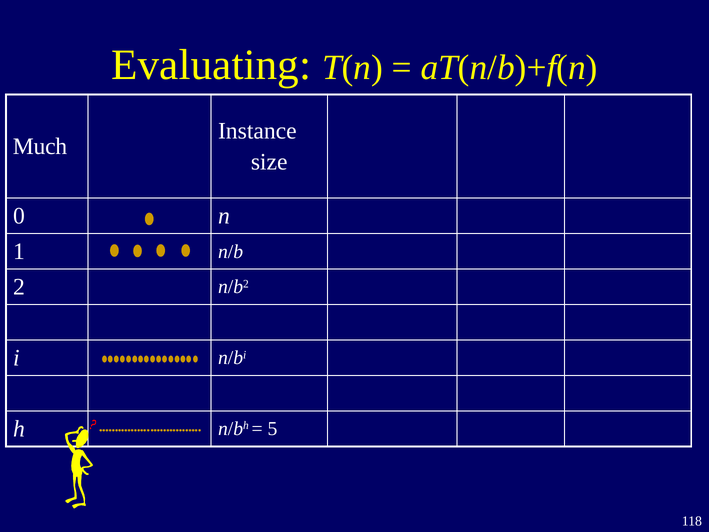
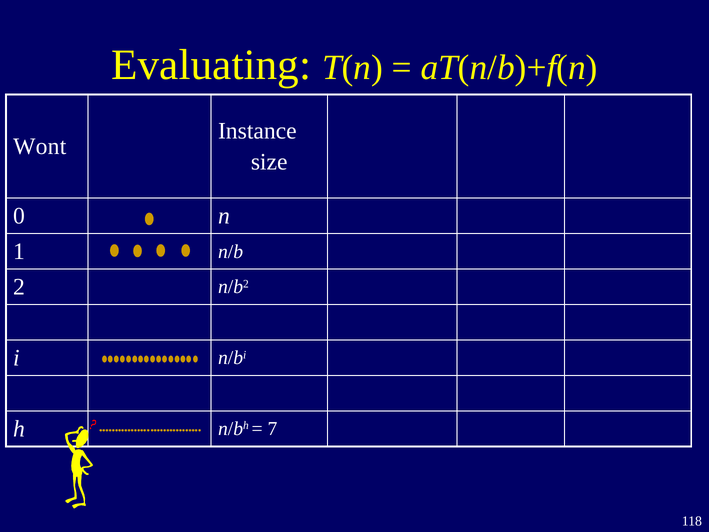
Much: Much -> Wont (40, 146)
5: 5 -> 7 (273, 429)
